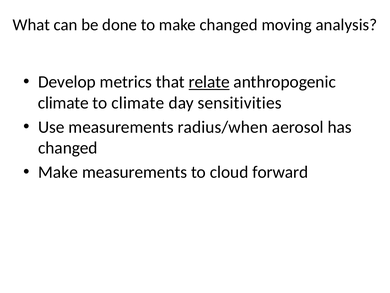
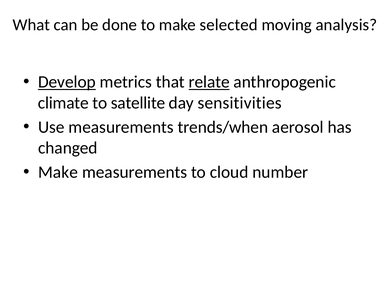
make changed: changed -> selected (229, 25)
Develop underline: none -> present (67, 82)
to climate: climate -> satellite (138, 103)
radius/when: radius/when -> trends/when (223, 127)
forward: forward -> number (280, 172)
